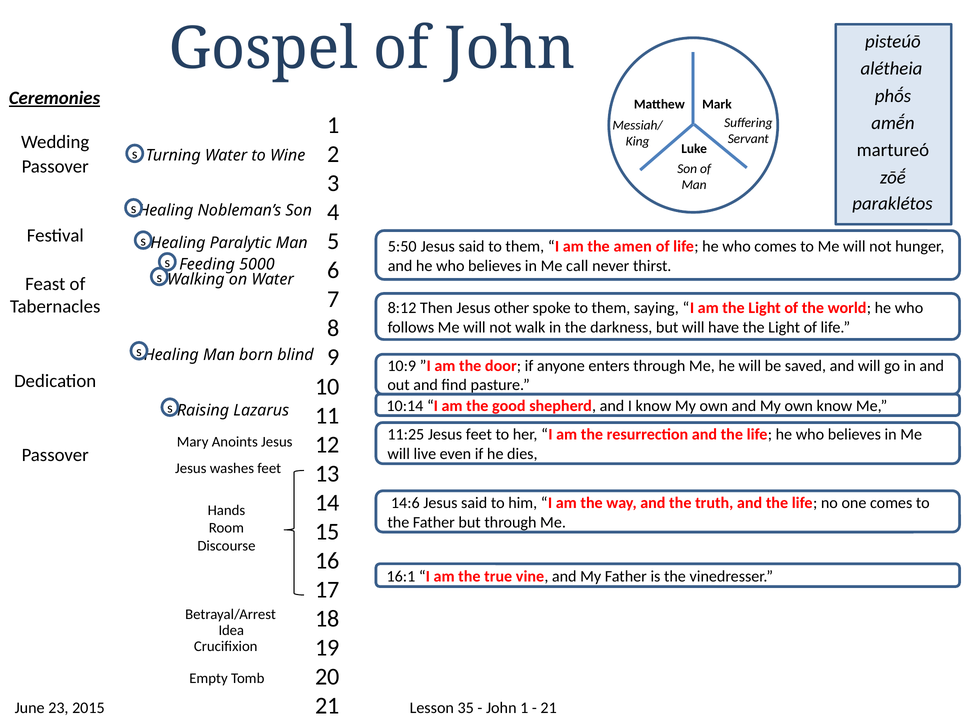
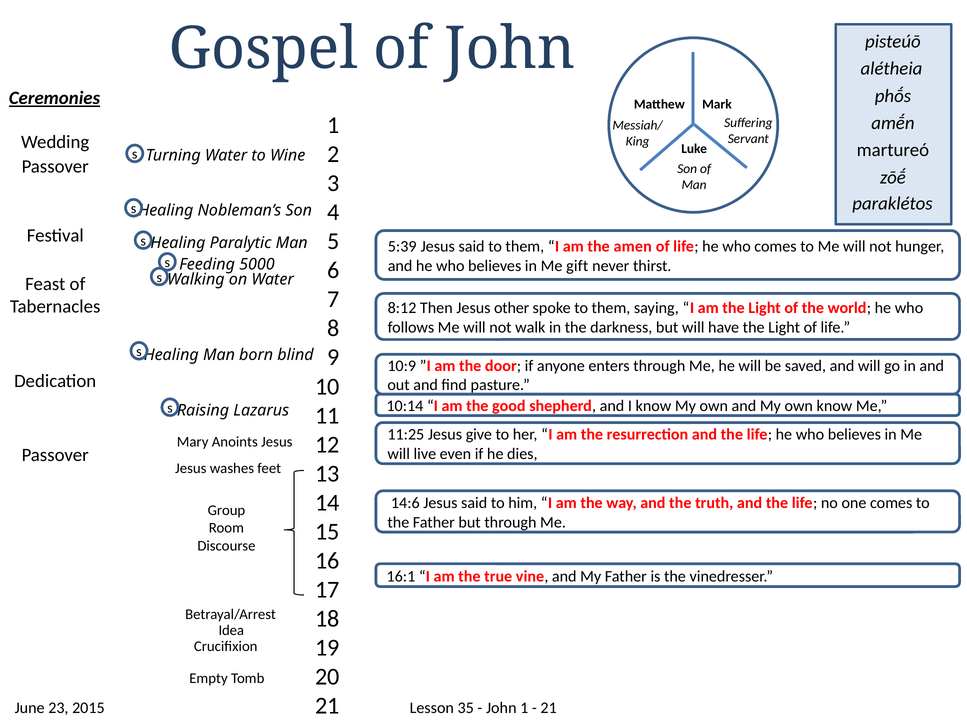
5:50: 5:50 -> 5:39 (402, 246)
call: call -> gift (577, 266)
Jesus feet: feet -> give (479, 434)
Hands: Hands -> Group (226, 510)
